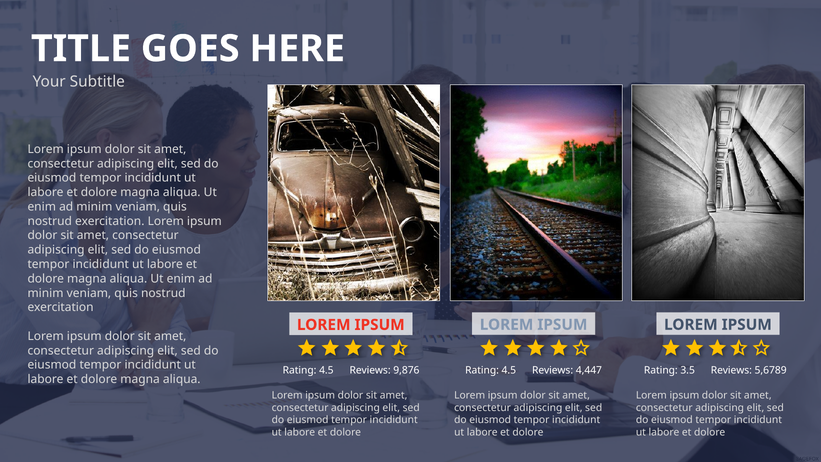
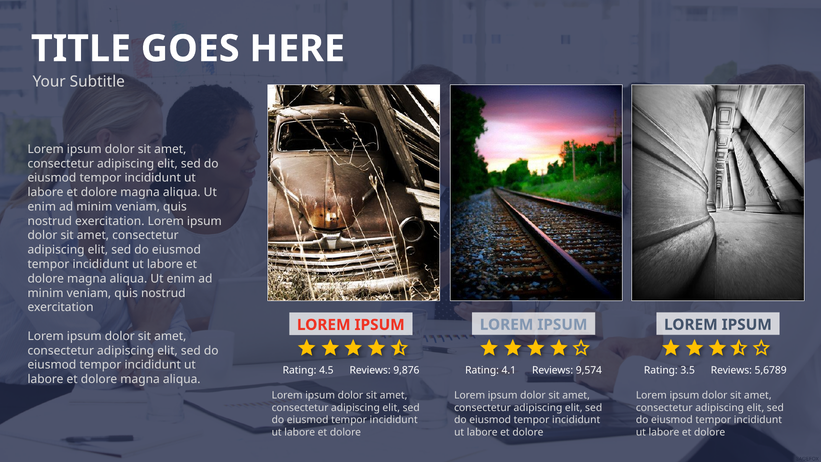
4.5: 4.5 -> 4.1 (509, 370)
4,447: 4,447 -> 9,574 (589, 370)
